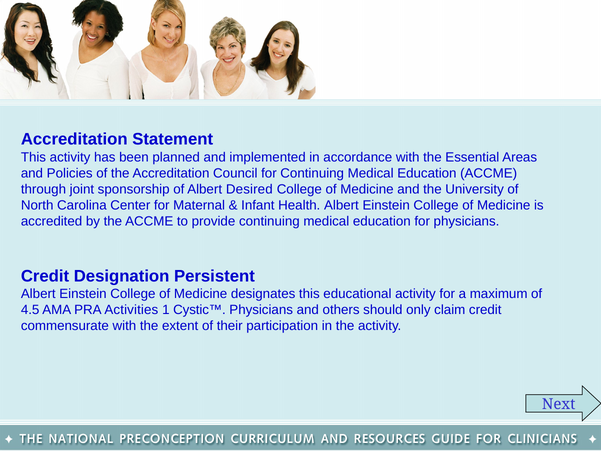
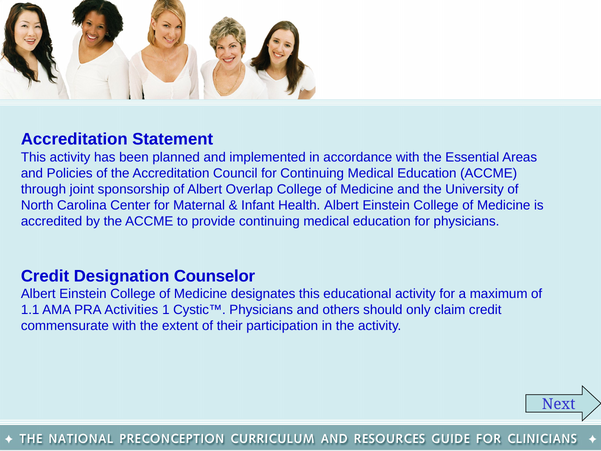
Desired: Desired -> Overlap (249, 189)
Persistent: Persistent -> Counselor (214, 276)
4.5: 4.5 -> 1.1 (30, 310)
